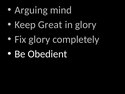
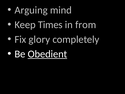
Great: Great -> Times (50, 25)
in glory: glory -> from (86, 25)
Obedient underline: none -> present (47, 54)
